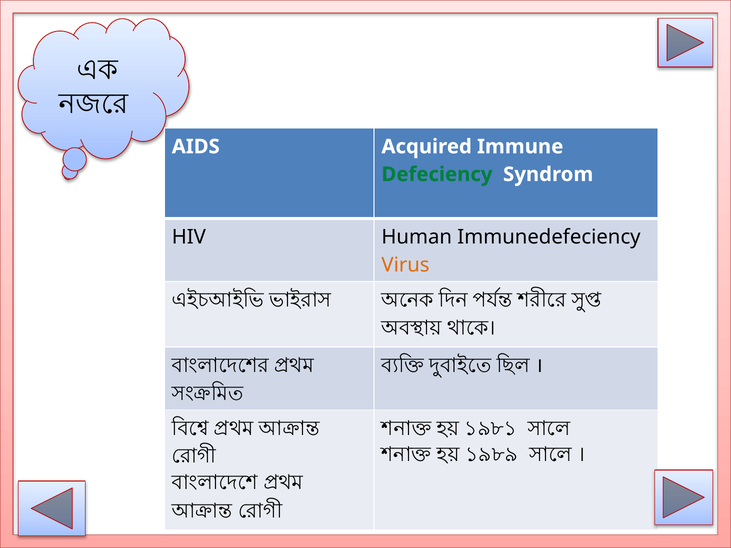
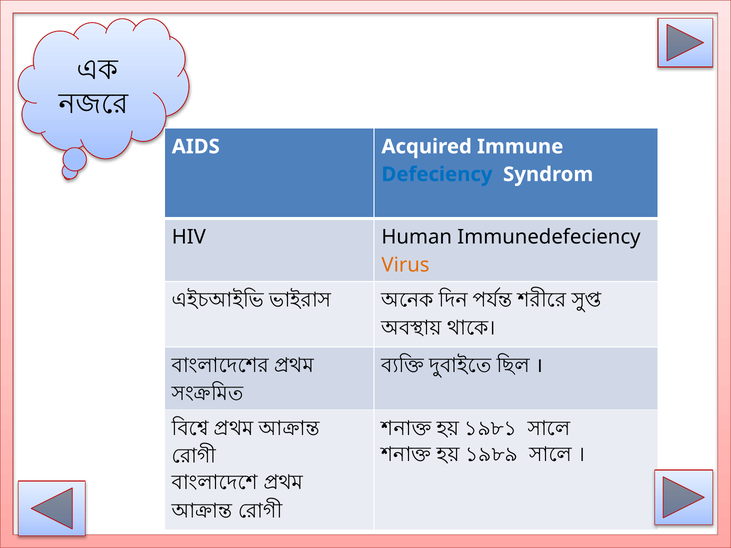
Defeciency colour: green -> blue (437, 174)
